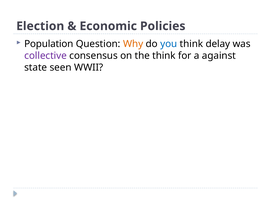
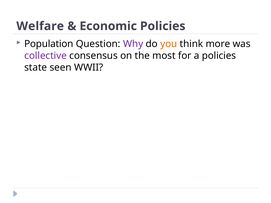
Election: Election -> Welfare (40, 26)
Why colour: orange -> purple (133, 44)
you colour: blue -> orange (169, 44)
delay: delay -> more (218, 44)
the think: think -> most (164, 56)
a against: against -> policies (219, 56)
